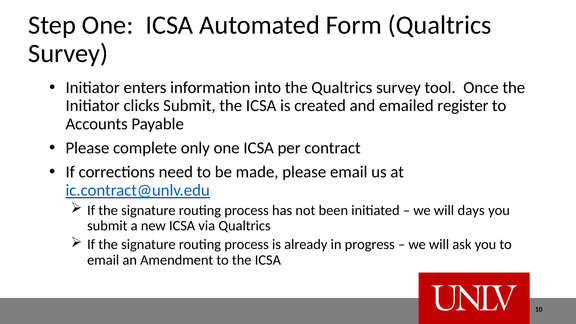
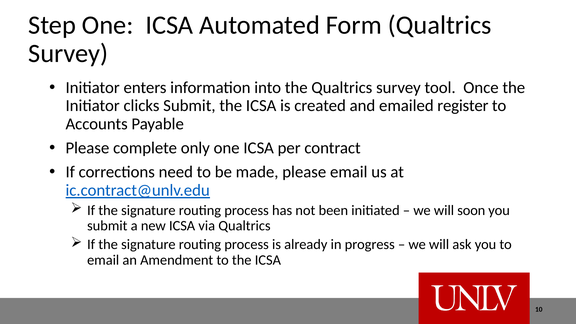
days: days -> soon (471, 210)
